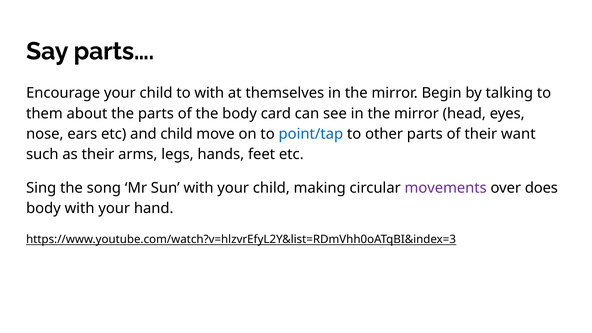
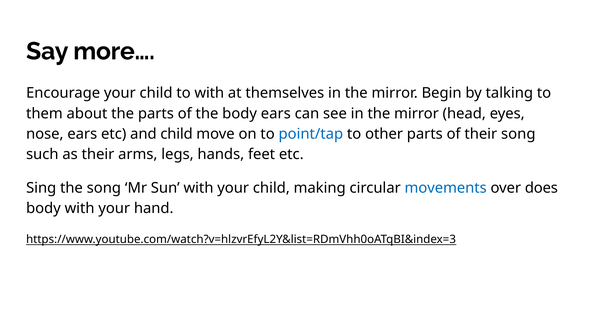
parts…: parts… -> more… (114, 51)
body card: card -> ears (276, 114)
their want: want -> song (518, 134)
movements colour: purple -> blue (446, 188)
